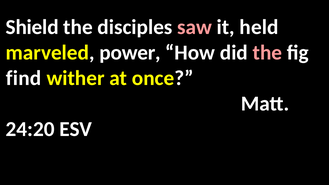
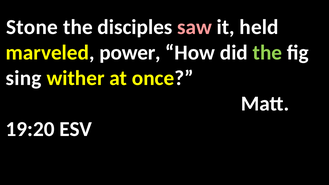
Shield: Shield -> Stone (32, 27)
the colour: pink -> light green (267, 53)
find: find -> sing (24, 78)
24:20: 24:20 -> 19:20 (30, 129)
